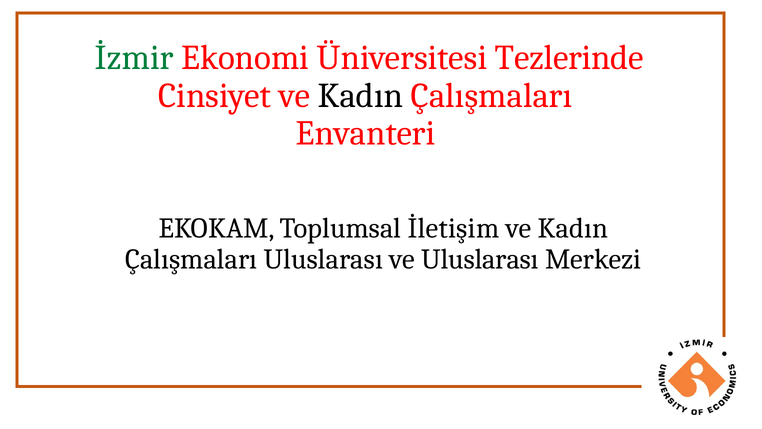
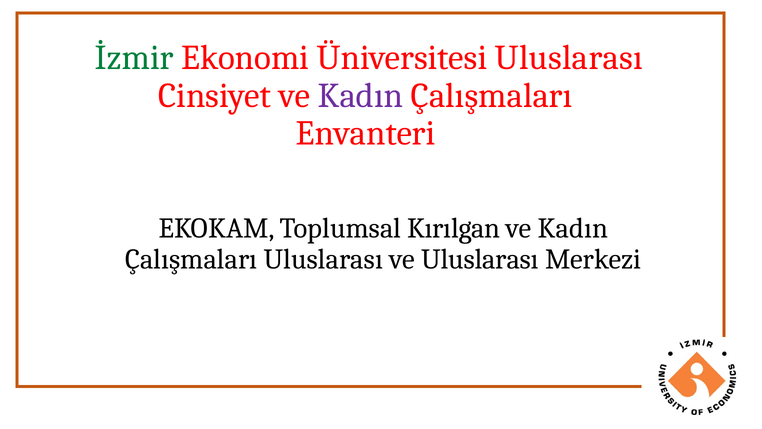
Üniversitesi Tezlerinde: Tezlerinde -> Uluslarası (569, 58)
Kadın colour: black -> purple (360, 96)
İletişim: İletişim -> Kırılgan (454, 228)
